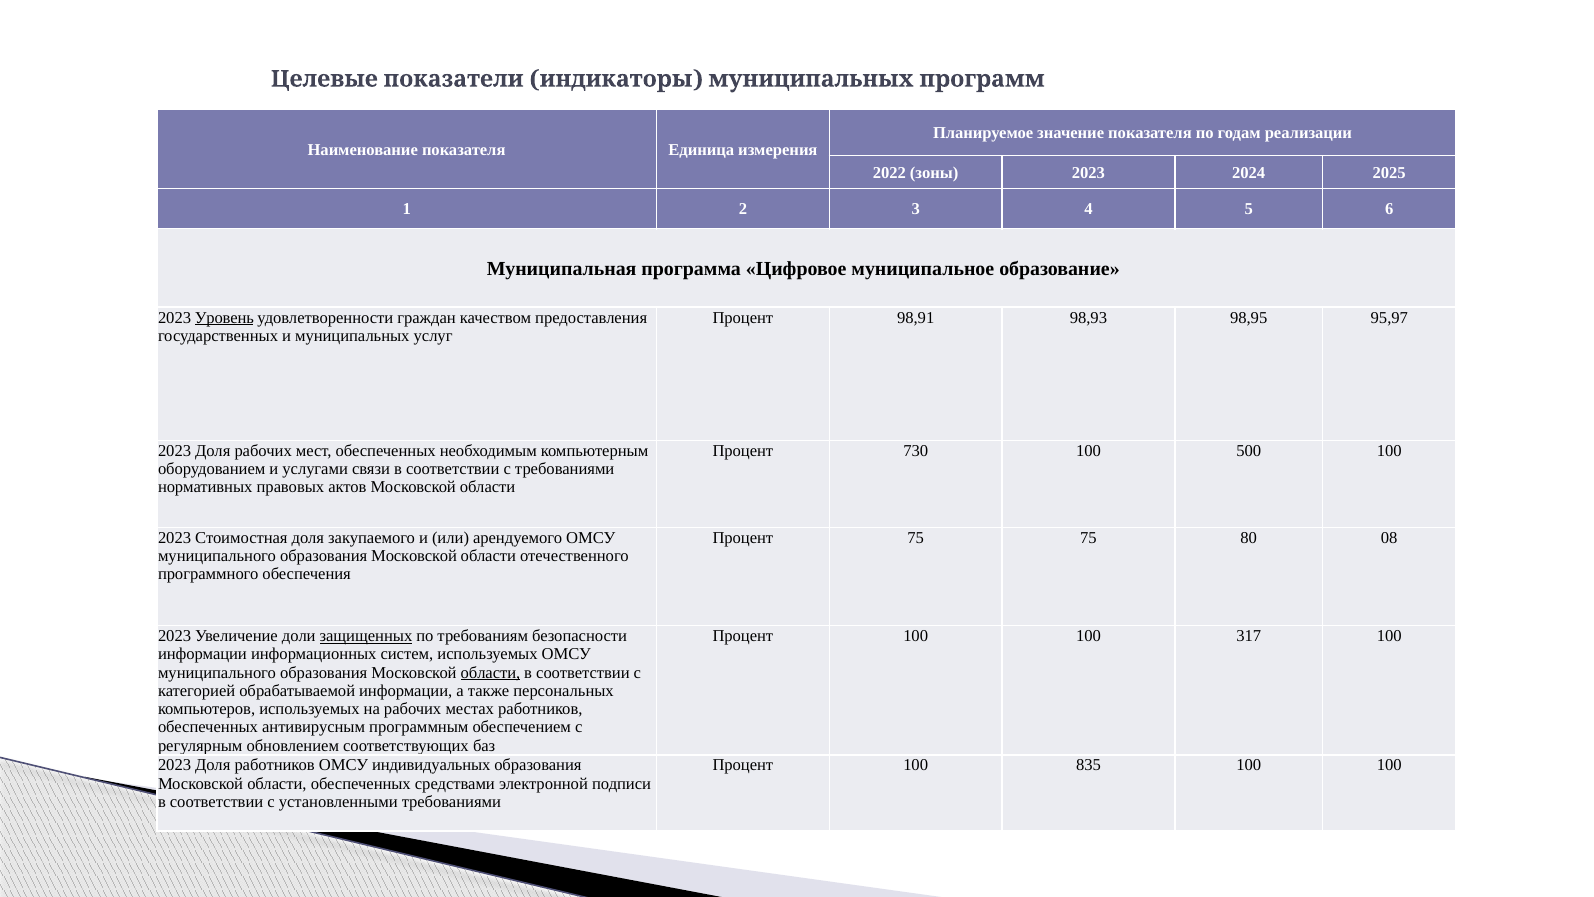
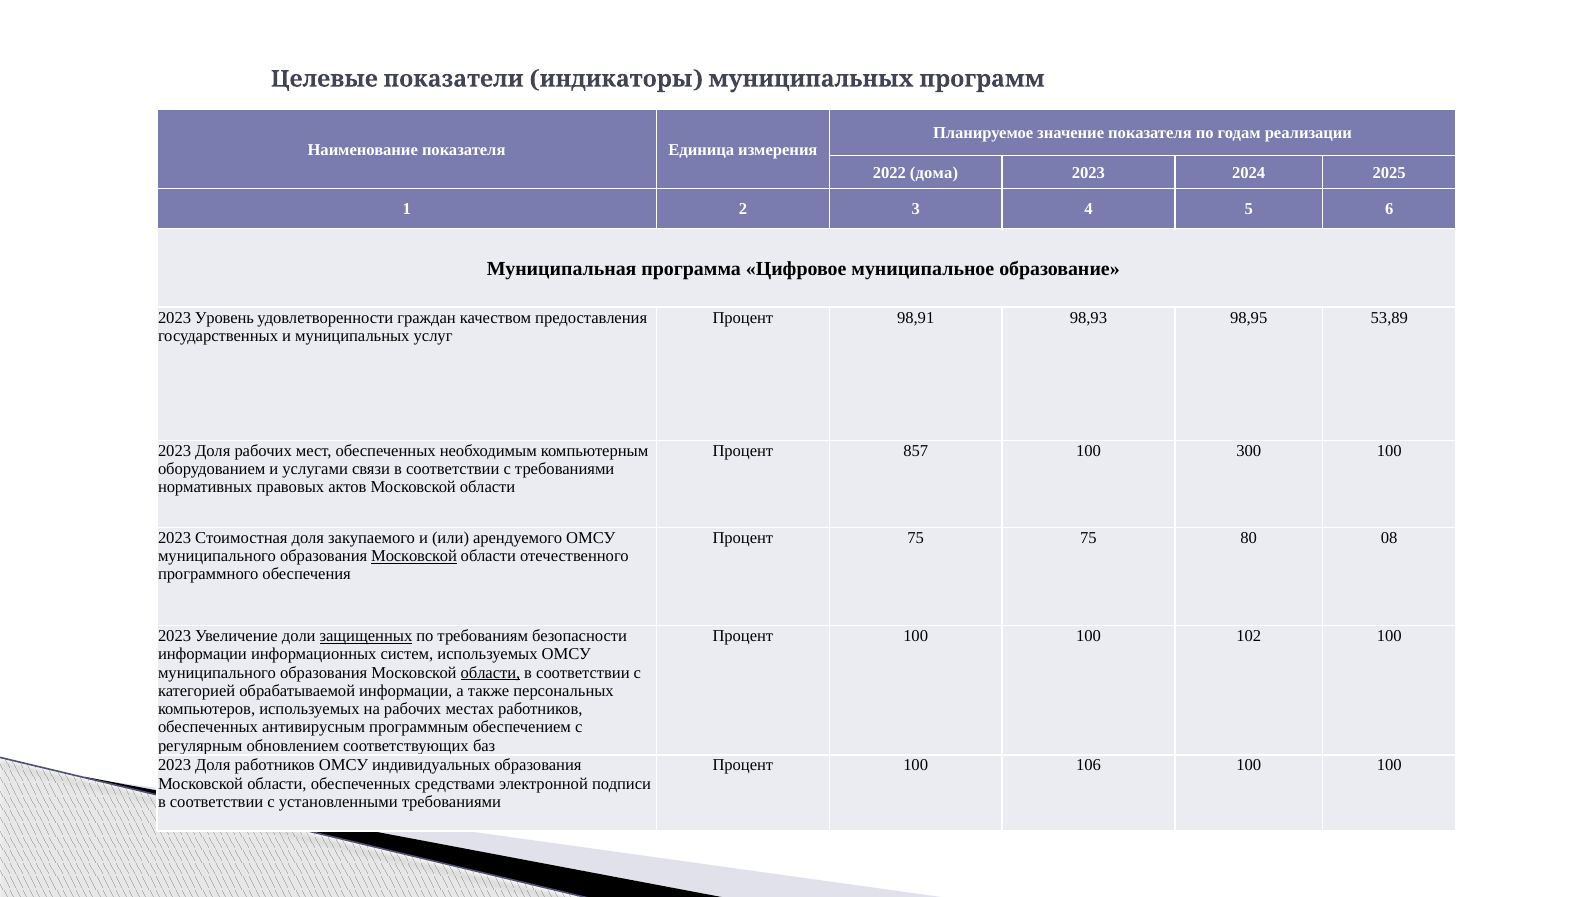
зоны: зоны -> дома (934, 173)
Уровень underline: present -> none (224, 317)
95,97: 95,97 -> 53,89 (1389, 317)
730: 730 -> 857 (916, 450)
500: 500 -> 300 (1249, 450)
Московской underline: none -> present (414, 556)
317: 317 -> 102 (1249, 636)
835: 835 -> 106 (1089, 765)
